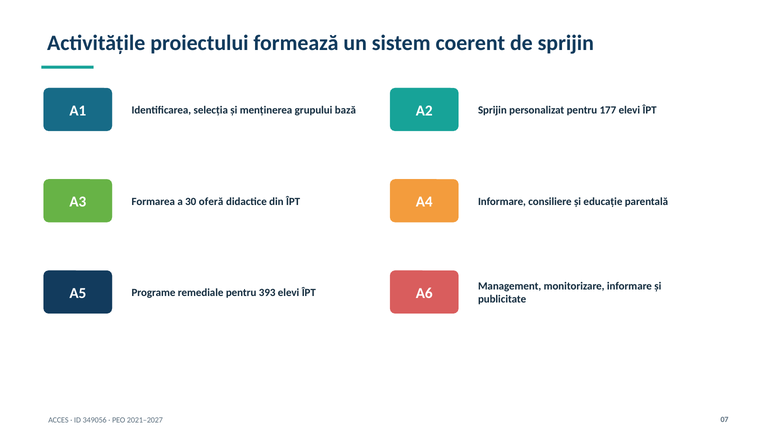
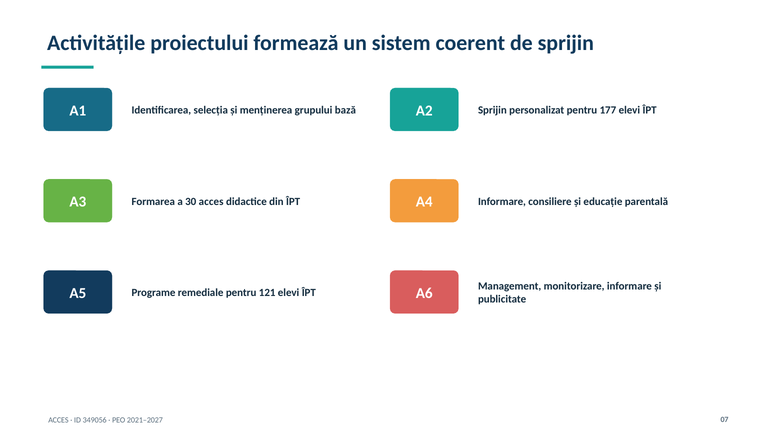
30 oferă: oferă -> acces (211, 201)
393: 393 -> 121 (267, 292)
